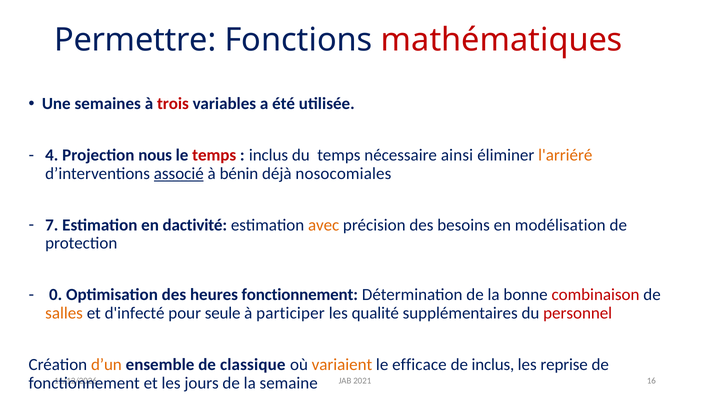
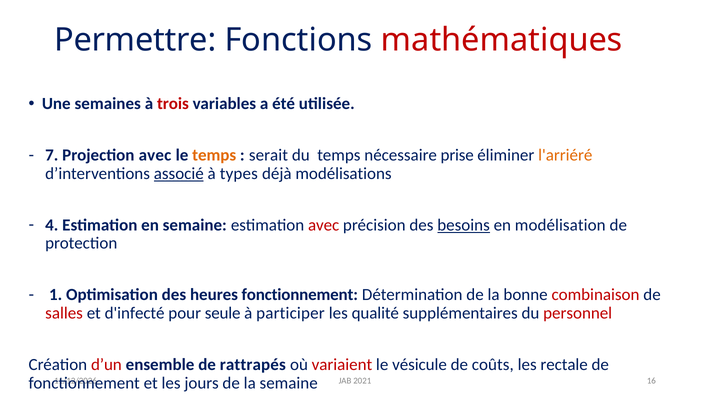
4: 4 -> 7 (52, 155)
Projection nous: nous -> avec (155, 155)
temps colour: red -> orange (214, 155)
inclus: inclus -> serait (268, 155)
ainsi: ainsi -> prise (457, 155)
bénin: bénin -> types (239, 174)
nosocomiales: nosocomiales -> modélisations (343, 174)
7: 7 -> 4 (52, 225)
en dactivité: dactivité -> semaine (195, 225)
avec colour: orange -> red (324, 225)
besoins underline: none -> present (464, 225)
0: 0 -> 1 (56, 295)
salles colour: orange -> red (64, 313)
d’un colour: orange -> red (106, 365)
classique: classique -> rattrapés (253, 365)
variaient colour: orange -> red (342, 365)
efficace: efficace -> vésicule (420, 365)
de inclus: inclus -> coûts (493, 365)
reprise: reprise -> rectale (564, 365)
